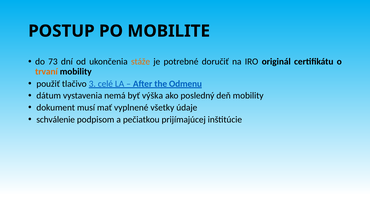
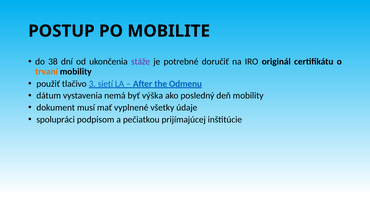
73: 73 -> 38 (53, 62)
stáže colour: orange -> purple (141, 62)
celé: celé -> sietí (105, 84)
schválenie: schválenie -> spolupráci (56, 120)
